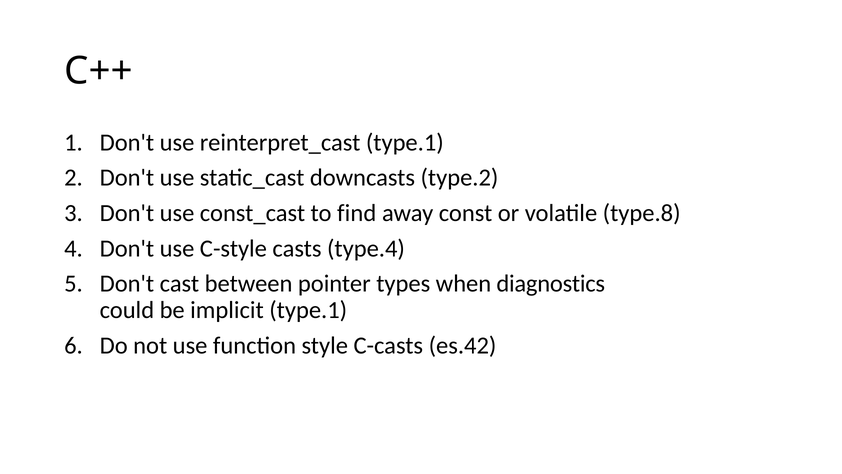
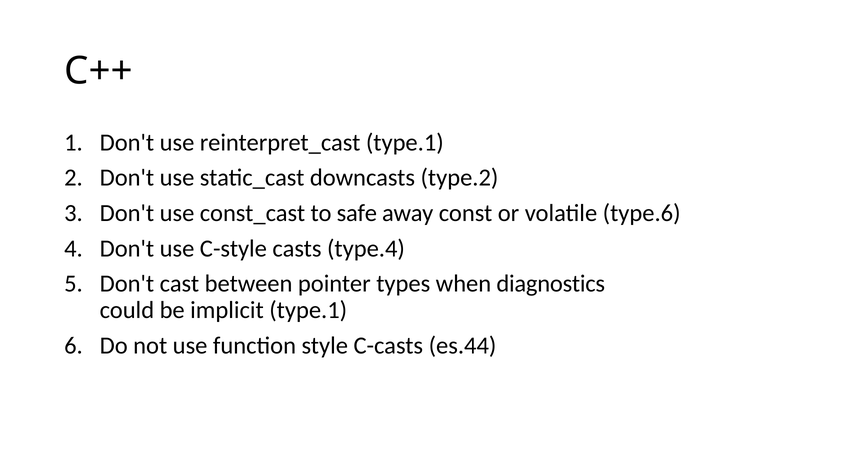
find: find -> safe (357, 213)
type.8: type.8 -> type.6 (642, 213)
es.42: es.42 -> es.44 (463, 345)
